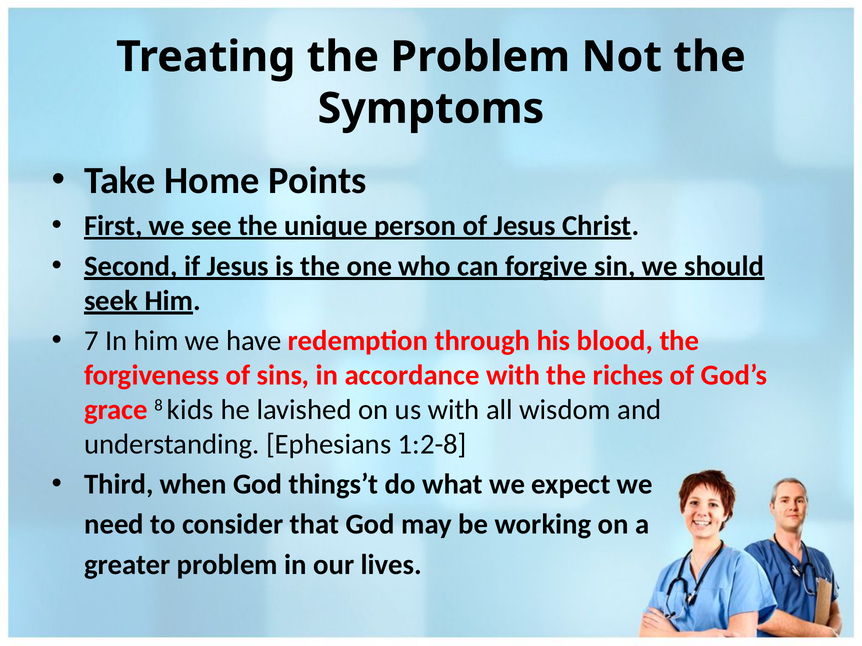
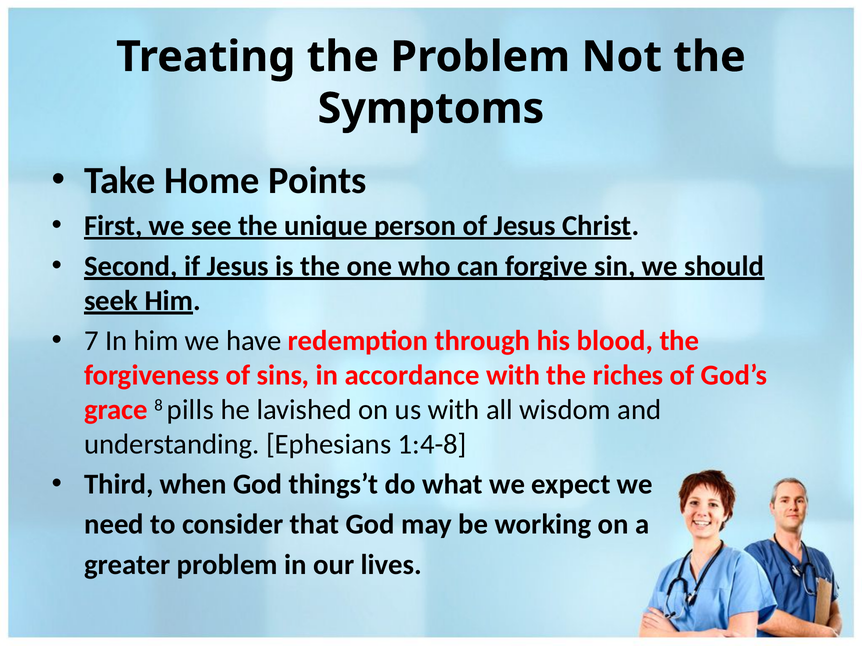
kids: kids -> pills (190, 410)
1:2-8: 1:2-8 -> 1:4-8 (432, 444)
